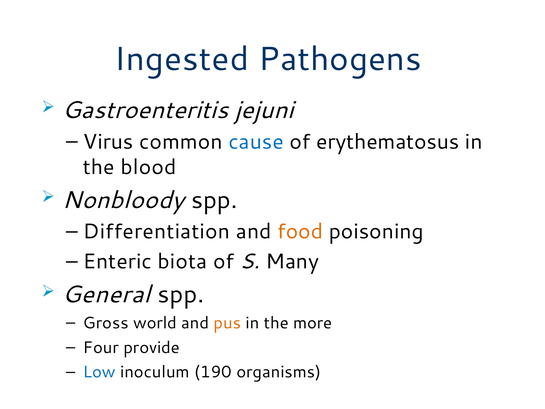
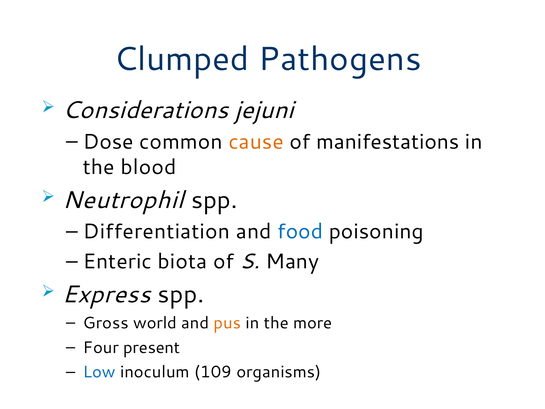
Ingested: Ingested -> Clumped (182, 59)
Gastroenteritis: Gastroenteritis -> Considerations (145, 110)
Virus: Virus -> Dose (108, 142)
cause colour: blue -> orange (256, 142)
erythematosus: erythematosus -> manifestations (388, 142)
Nonbloody: Nonbloody -> Neutrophil (123, 200)
food colour: orange -> blue (300, 231)
General: General -> Express (106, 294)
provide: provide -> present (152, 347)
190: 190 -> 109 (213, 372)
